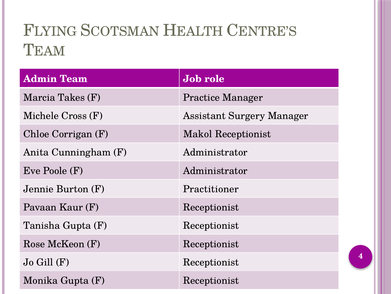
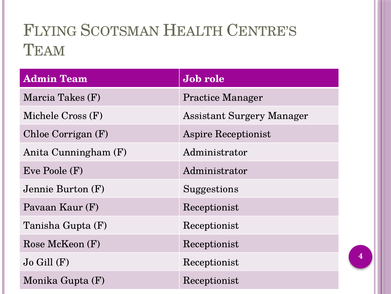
Makol: Makol -> Aspire (198, 134)
Practitioner: Practitioner -> Suggestions (211, 189)
